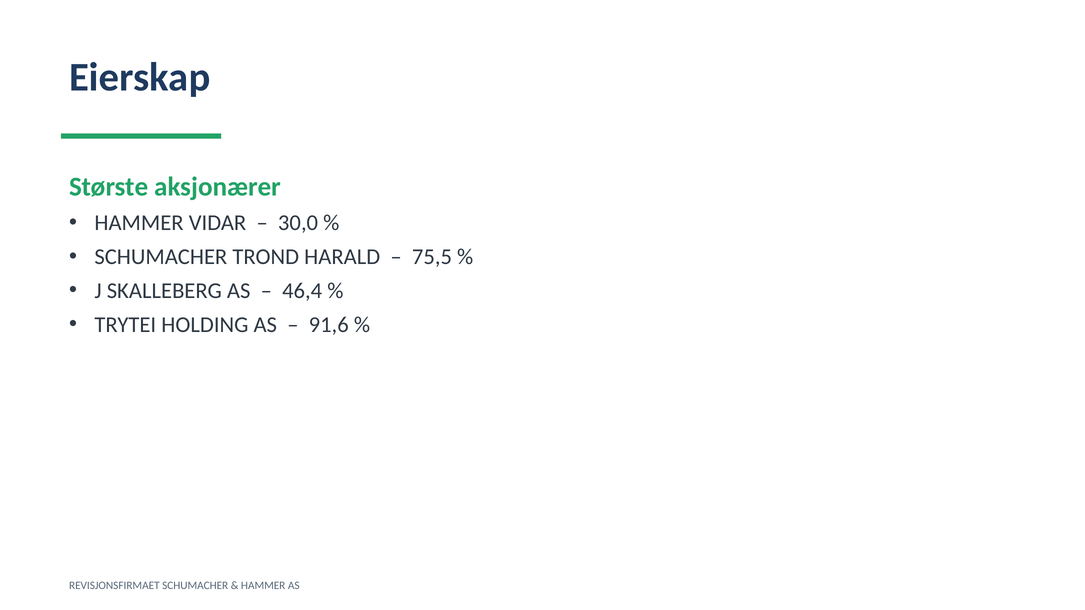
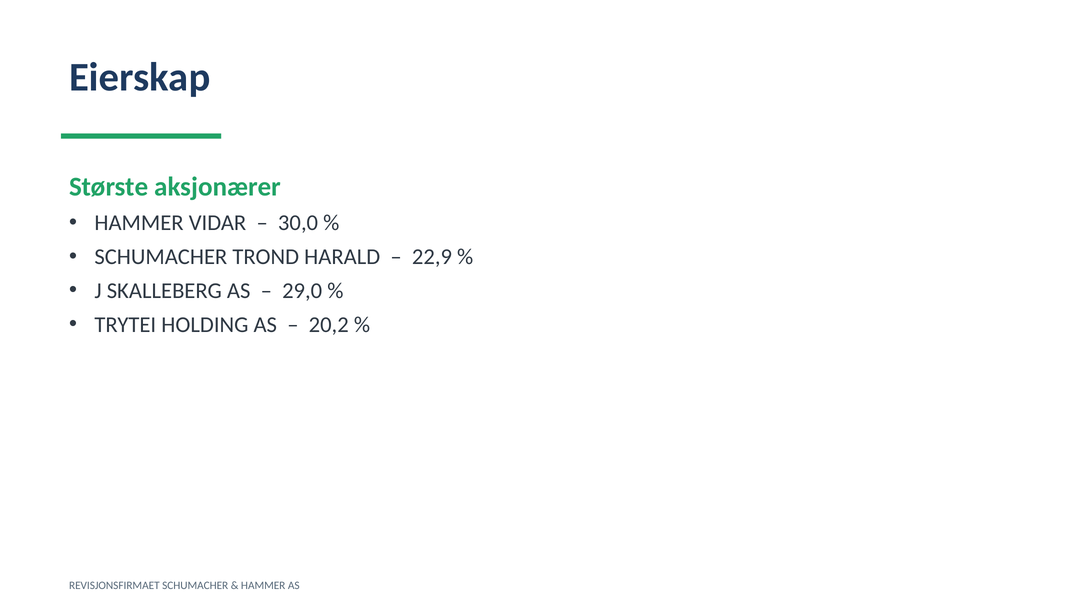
75,5: 75,5 -> 22,9 (432, 257)
46,4: 46,4 -> 29,0 (302, 291)
91,6: 91,6 -> 20,2 (329, 325)
